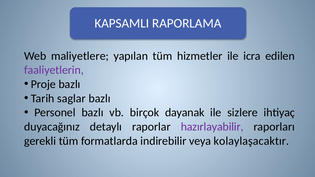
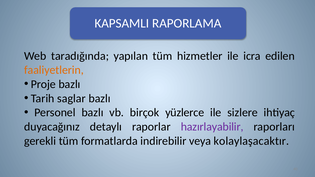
maliyetlere: maliyetlere -> taradığında (80, 56)
faaliyetlerin colour: purple -> orange (54, 70)
dayanak: dayanak -> yüzlerce (185, 113)
